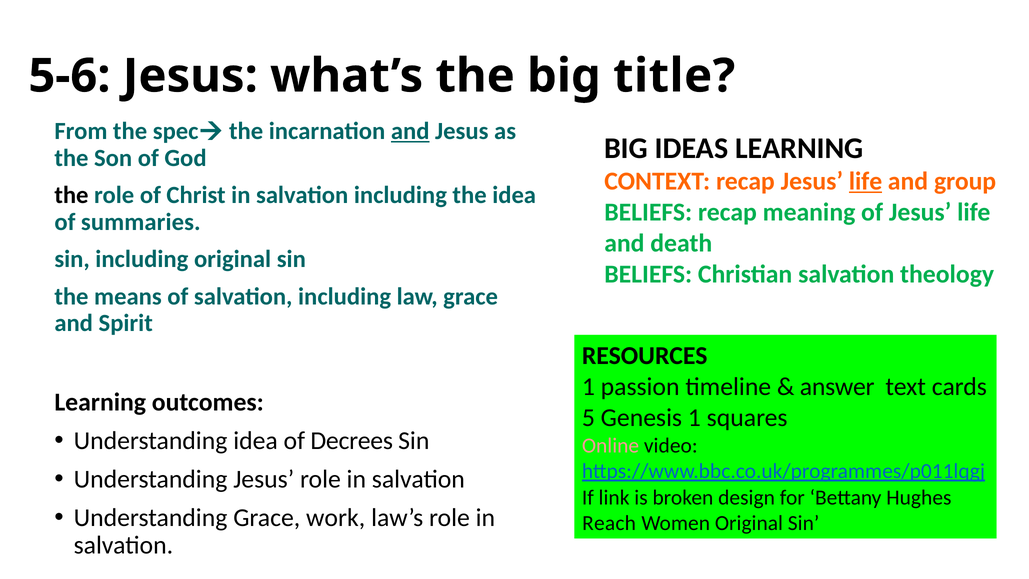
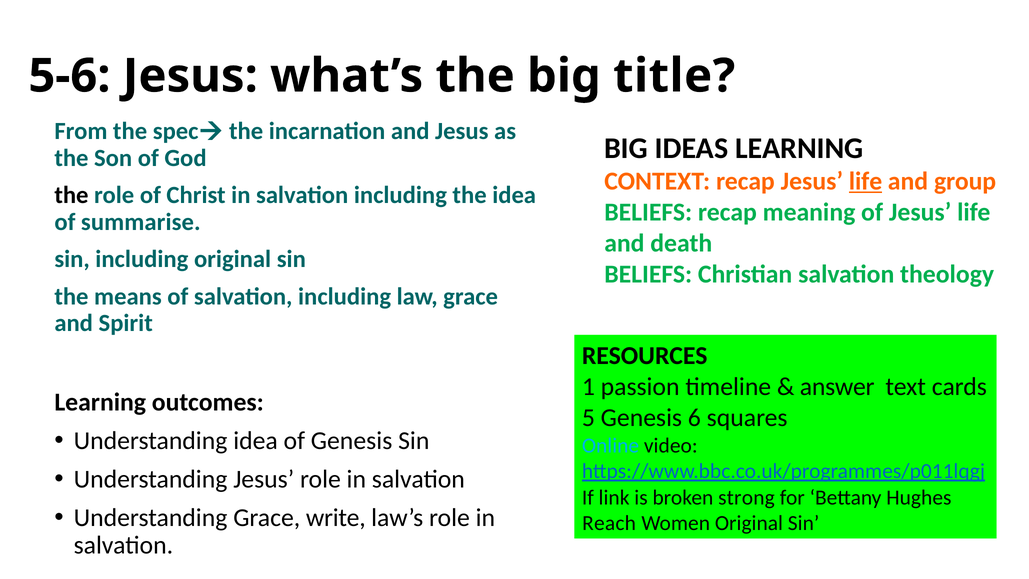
and underline: present -> none (410, 131)
summaries: summaries -> summarise (141, 222)
Genesis 1: 1 -> 6 (694, 417)
of Decrees: Decrees -> Genesis (352, 440)
Online colour: pink -> light blue (610, 445)
design: design -> strong (746, 497)
work: work -> write (336, 517)
